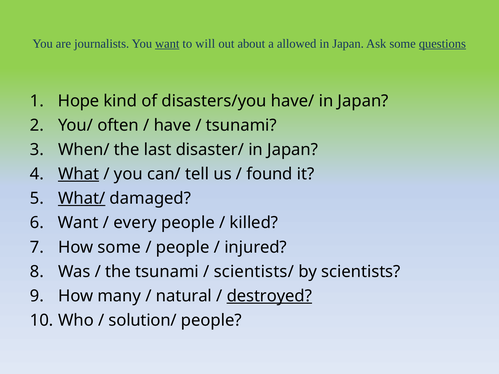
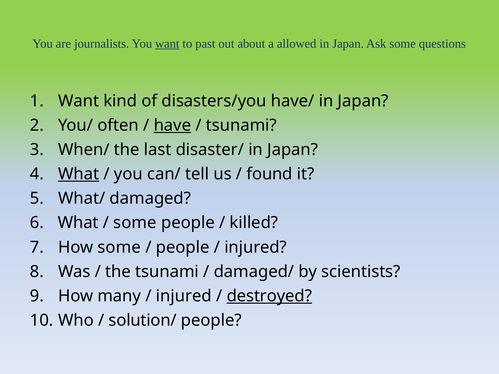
will: will -> past (205, 44)
questions underline: present -> none (442, 44)
Hope: Hope -> Want (79, 101)
have underline: none -> present (172, 125)
What/ underline: present -> none (82, 199)
Want: Want -> What (78, 223)
every: every -> some (135, 223)
scientists/: scientists/ -> damaged/ (254, 272)
natural: natural -> injured (184, 296)
